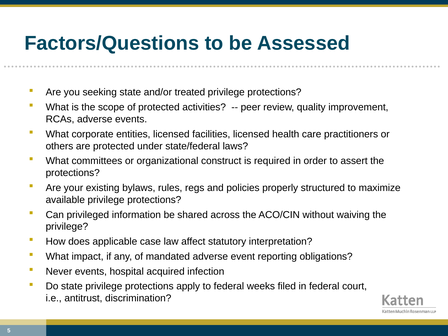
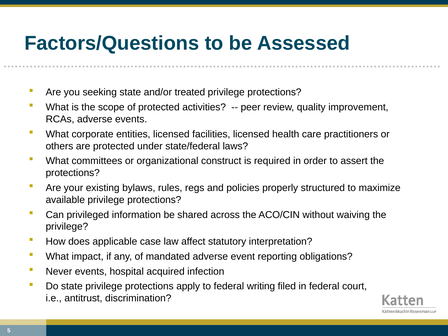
weeks: weeks -> writing (261, 286)
